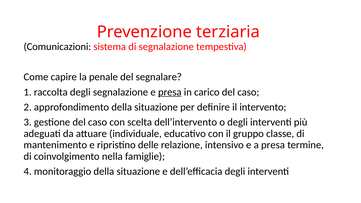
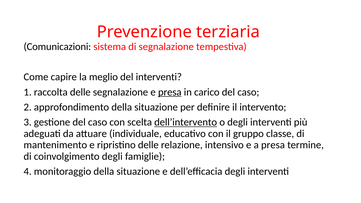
penale: penale -> meglio (103, 77)
del segnalare: segnalare -> interventi (159, 77)
raccolta degli: degli -> delle (80, 92)
dell’intervento underline: none -> present (186, 122)
coinvolgimento nella: nella -> degli (112, 156)
